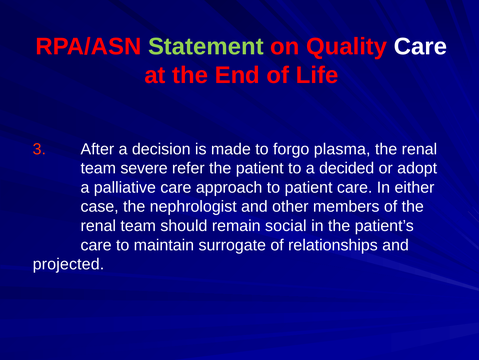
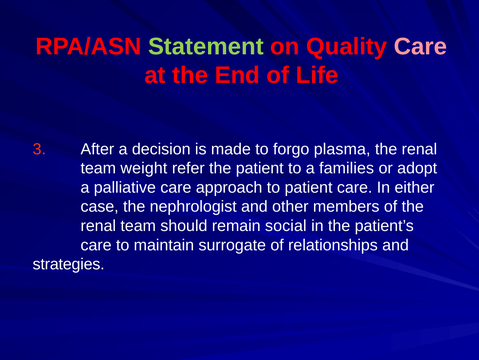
Care colour: white -> pink (421, 46)
severe: severe -> weight (144, 168)
decided: decided -> families (347, 168)
projected: projected -> strategies (69, 264)
